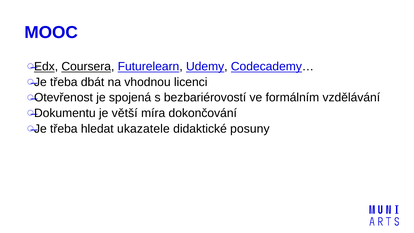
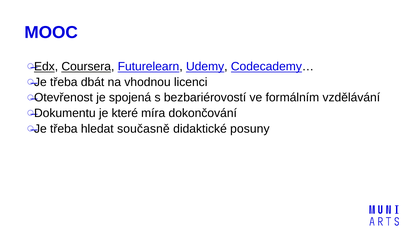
větší: větší -> které (125, 113)
ukazatele: ukazatele -> současně (143, 129)
